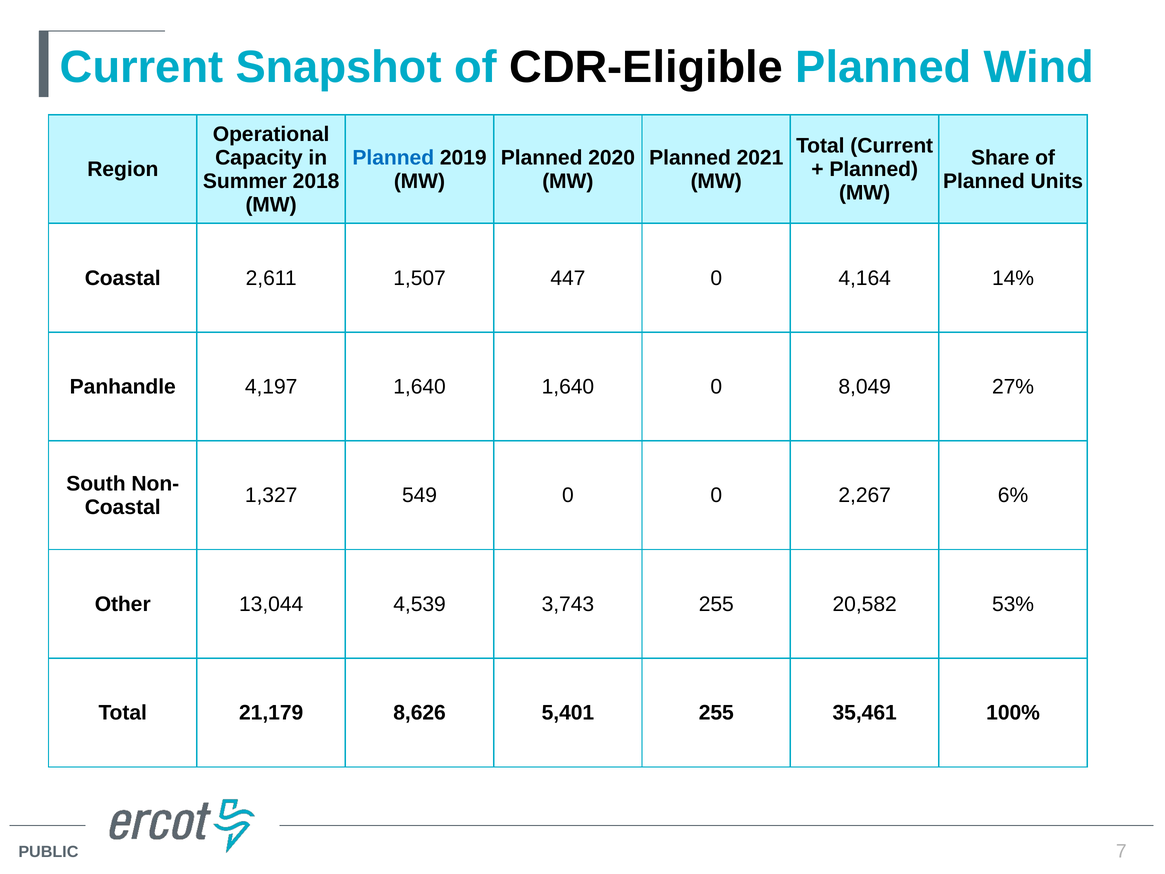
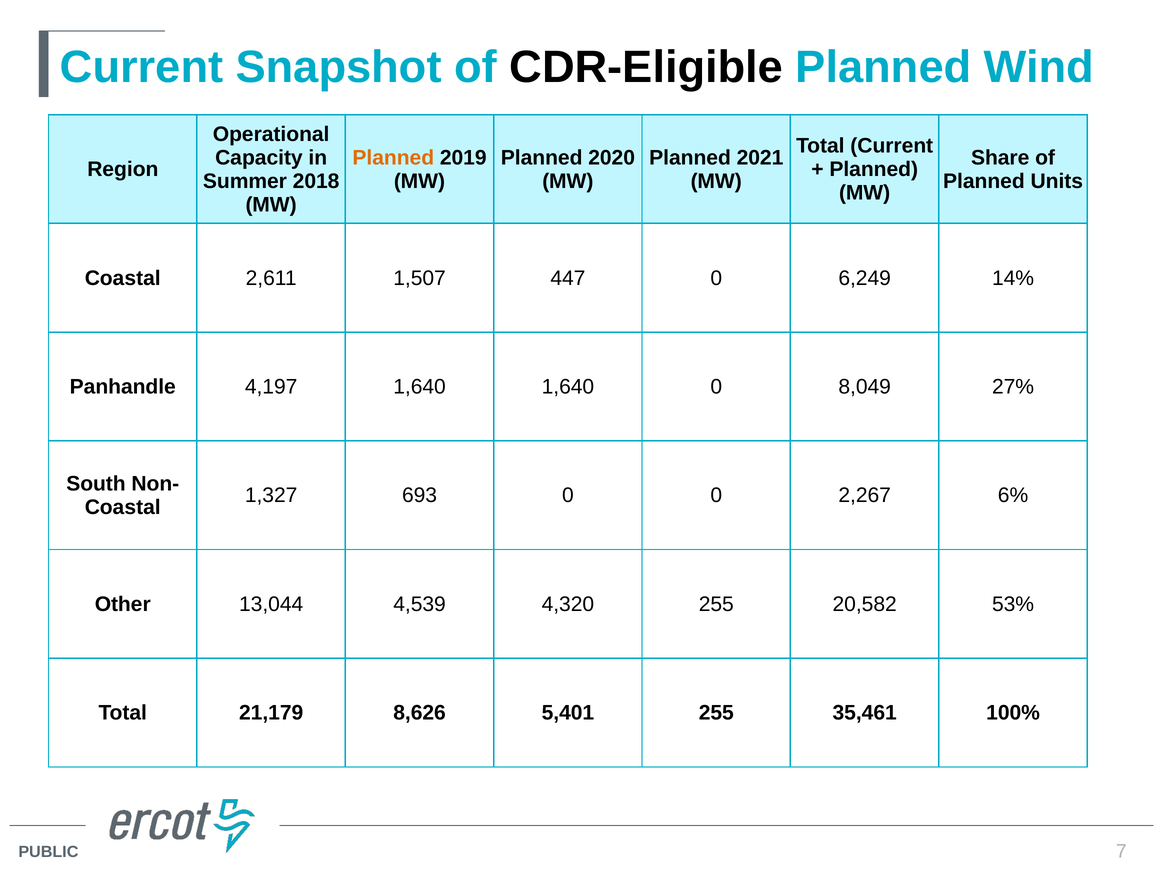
Planned colour: blue -> orange (393, 158)
4,164: 4,164 -> 6,249 (865, 278)
549: 549 -> 693 (420, 495)
3,743: 3,743 -> 4,320 (568, 604)
